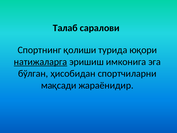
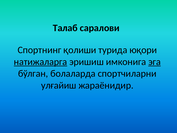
эга underline: none -> present (155, 62)
ҳисобидан: ҳисобидан -> болаларда (73, 73)
мақсади: мақсади -> улғайиш (59, 85)
